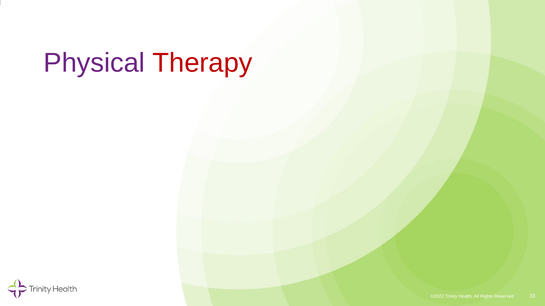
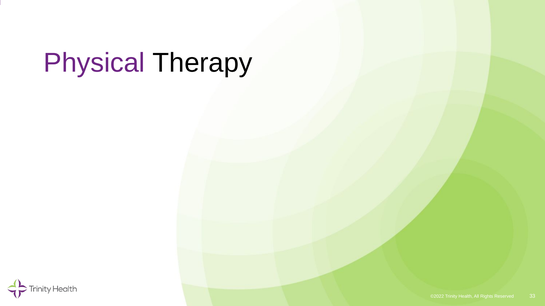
Therapy colour: red -> black (203, 63)
